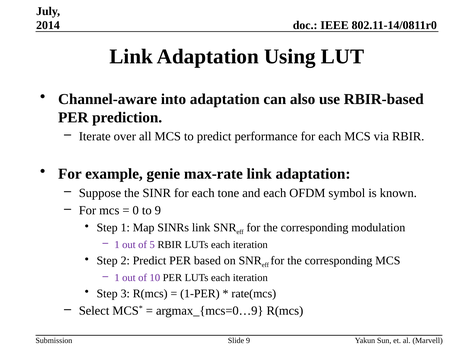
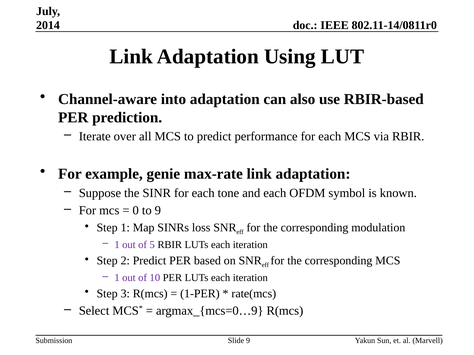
SINRs link: link -> loss (201, 228)
